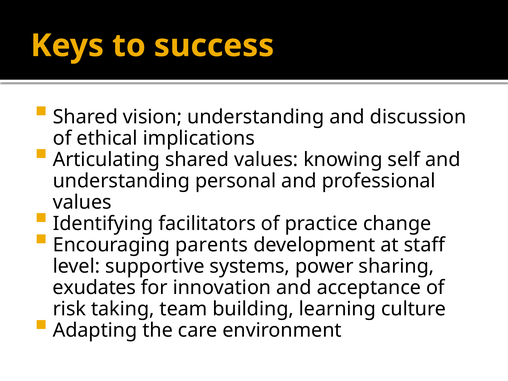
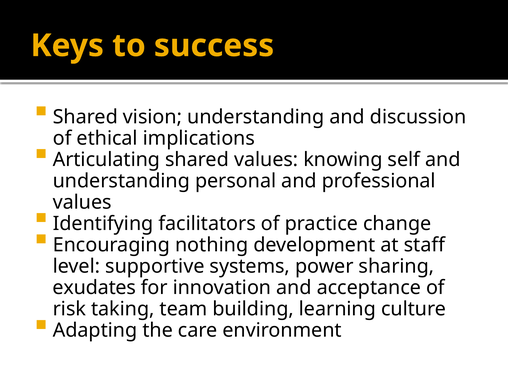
parents: parents -> nothing (212, 245)
